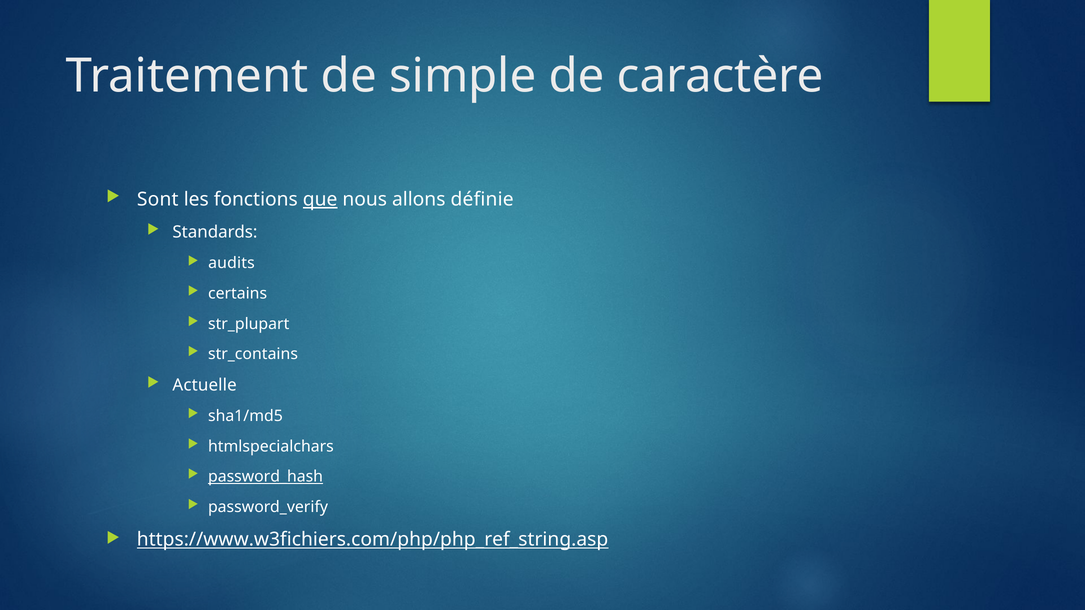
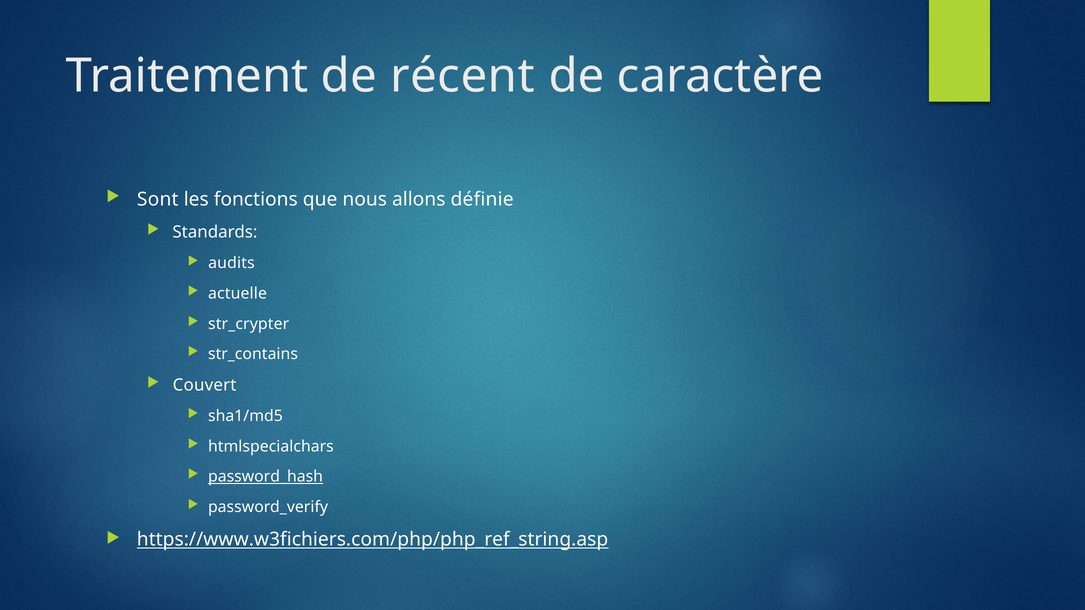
simple: simple -> récent (463, 76)
que underline: present -> none (320, 200)
certains: certains -> actuelle (238, 294)
str_plupart: str_plupart -> str_crypter (249, 324)
Actuelle: Actuelle -> Couvert (205, 385)
